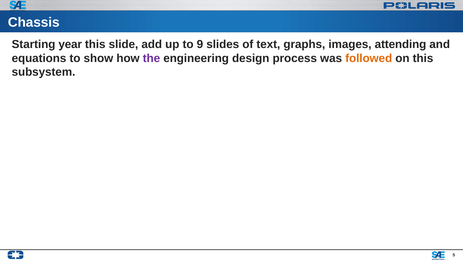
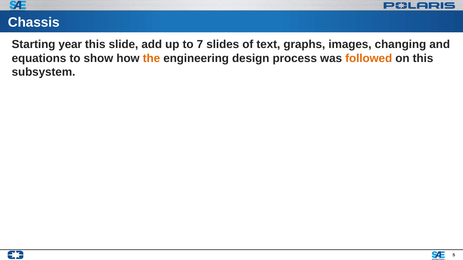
9: 9 -> 7 (200, 44)
attending: attending -> changing (400, 44)
the colour: purple -> orange (151, 58)
